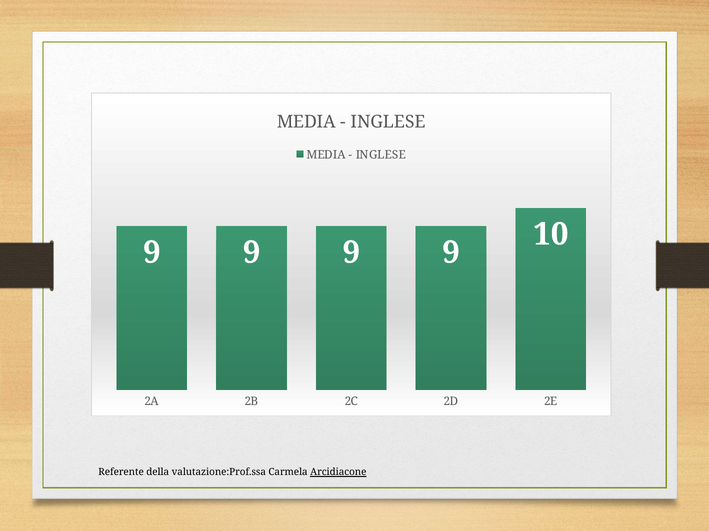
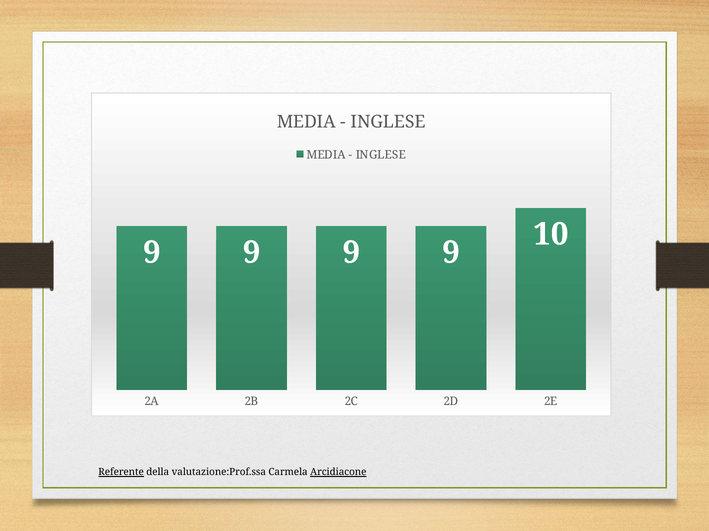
Referente underline: none -> present (121, 473)
